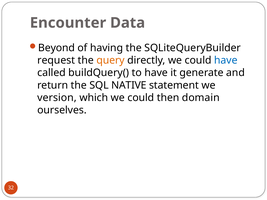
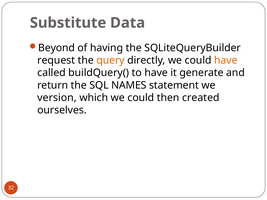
Encounter: Encounter -> Substitute (68, 23)
have colour: blue -> orange (226, 60)
NATIVE: NATIVE -> NAMES (129, 85)
domain: domain -> created (201, 98)
